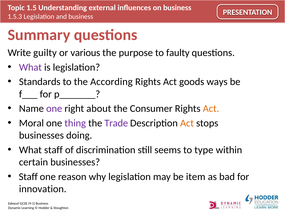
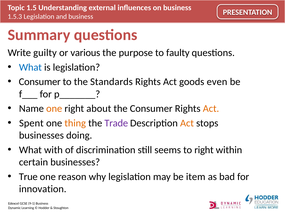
What colour: purple -> blue (30, 67)
Standards: Standards -> Consumer (40, 82)
According: According -> Standards (111, 82)
ways: ways -> even (217, 82)
one colour: purple -> orange (54, 109)
Moral: Moral -> Spent (31, 123)
thing colour: purple -> orange (75, 123)
What staff: staff -> with (53, 150)
to type: type -> right (204, 150)
Staff: Staff -> True (28, 177)
